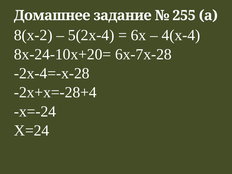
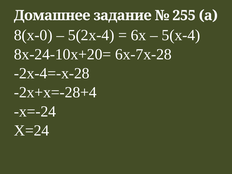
8(х-2: 8(х-2 -> 8(х-0 (33, 35)
4(х-4: 4(х-4 -> 5(х-4 (181, 35)
